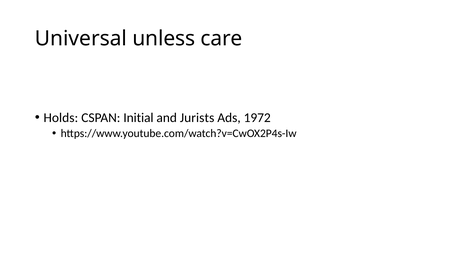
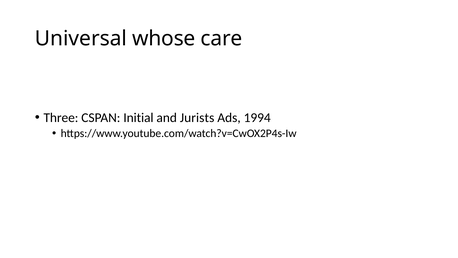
unless: unless -> whose (164, 38)
Holds: Holds -> Three (61, 117)
1972: 1972 -> 1994 (257, 117)
